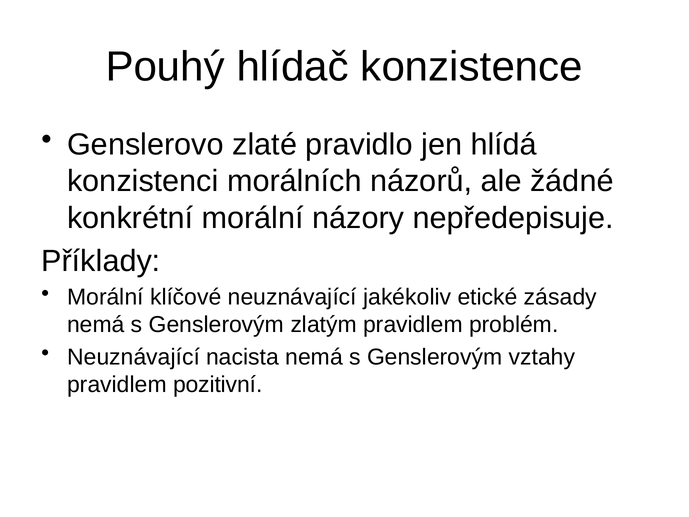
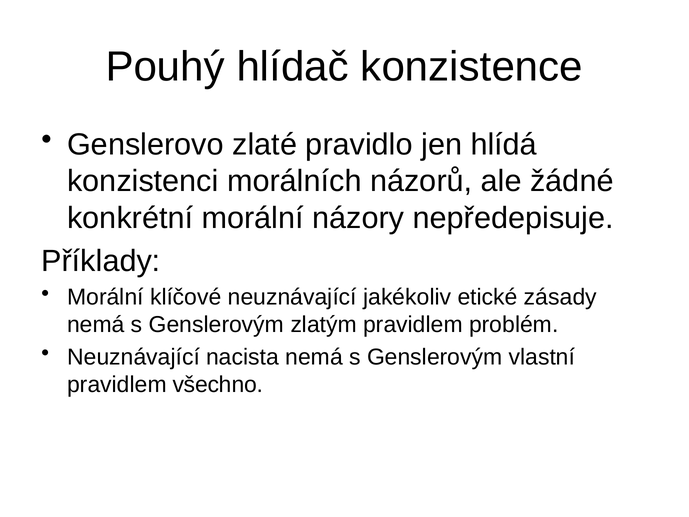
vztahy: vztahy -> vlastní (542, 357)
pozitivní: pozitivní -> všechno (218, 384)
